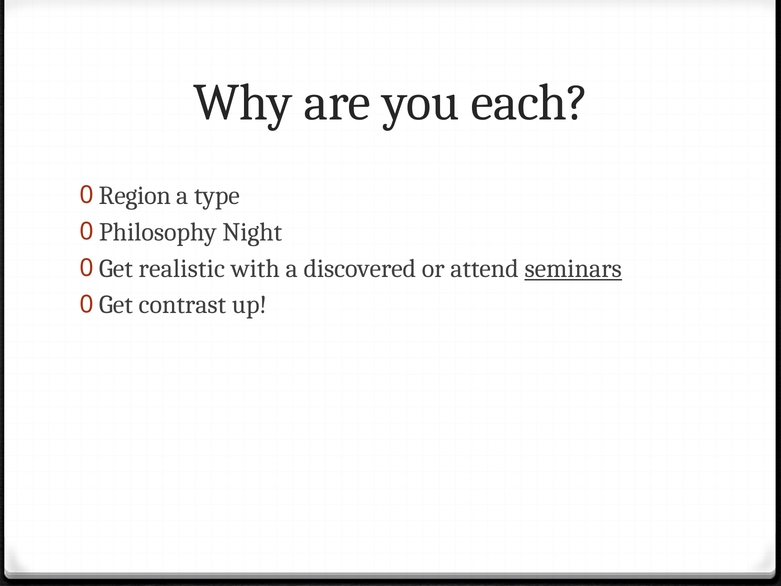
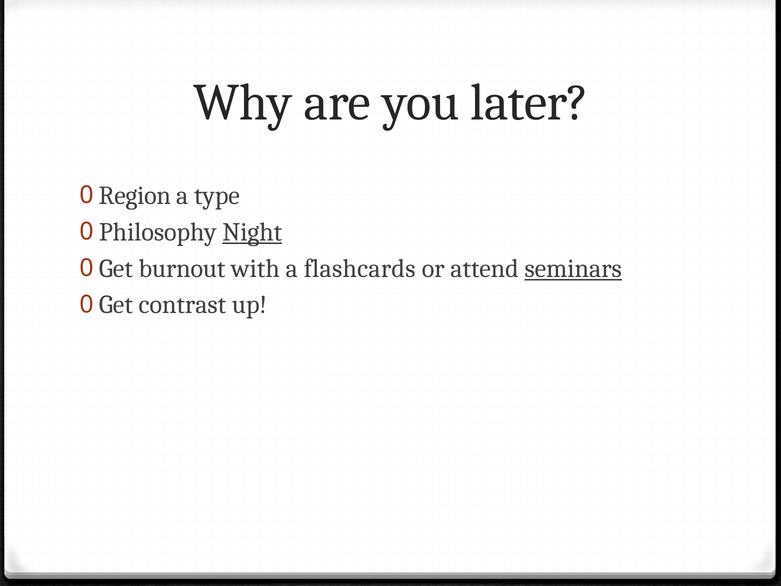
each: each -> later (530, 103)
Night underline: none -> present (252, 232)
realistic: realistic -> burnout (182, 268)
discovered: discovered -> flashcards (360, 268)
